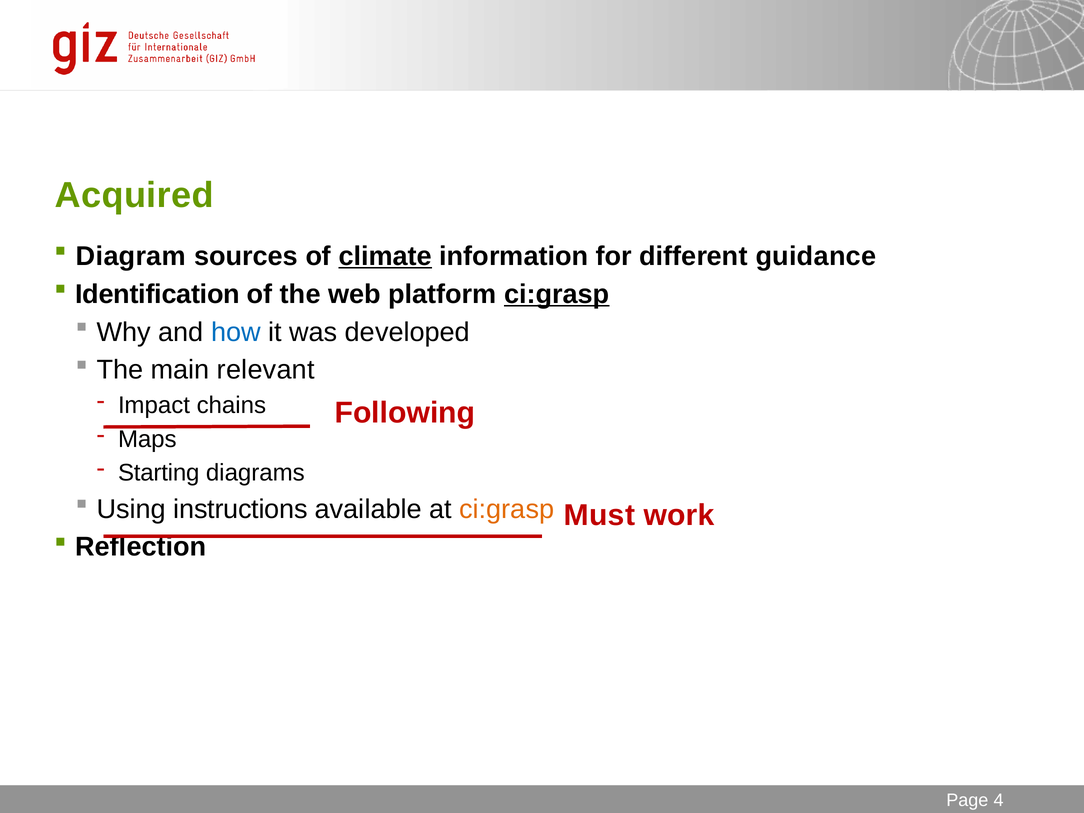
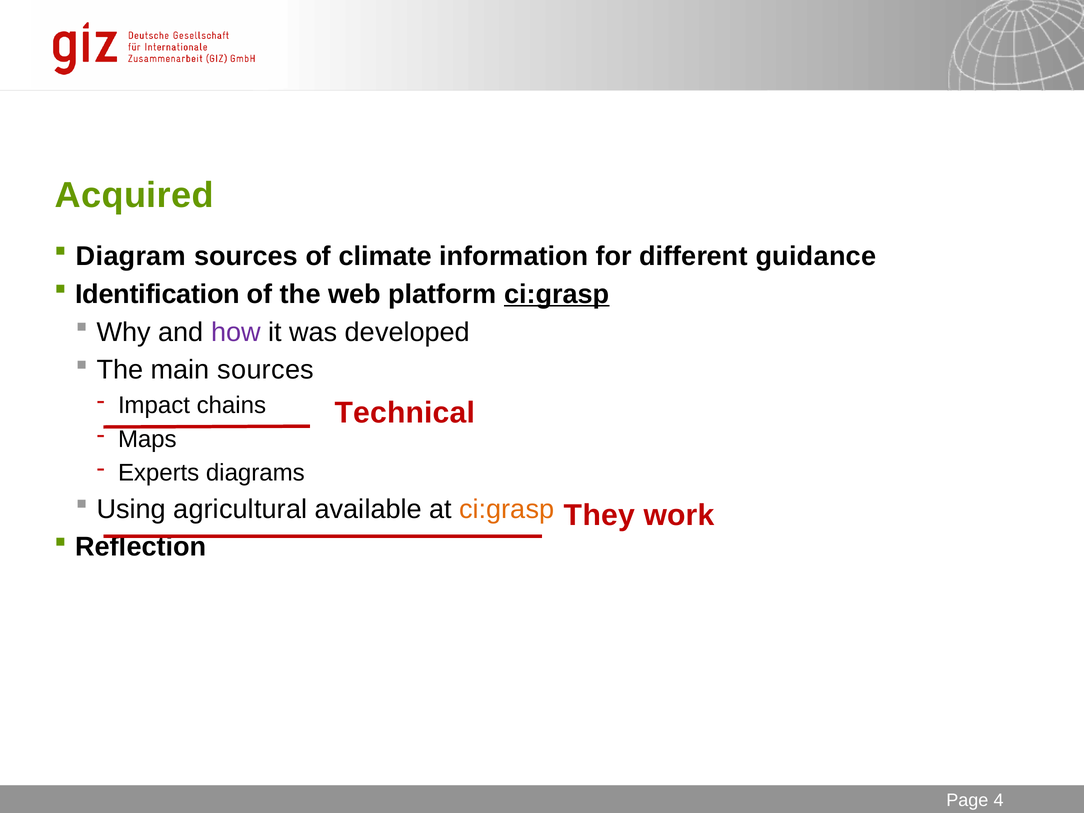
climate underline: present -> none (385, 256)
how colour: blue -> purple (236, 332)
main relevant: relevant -> sources (266, 370)
Following: Following -> Technical (405, 413)
Starting: Starting -> Experts (159, 473)
instructions: instructions -> agricultural (240, 509)
Must: Must -> They (599, 515)
